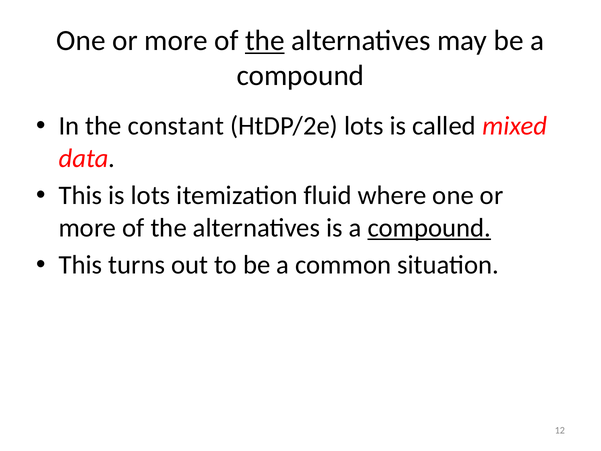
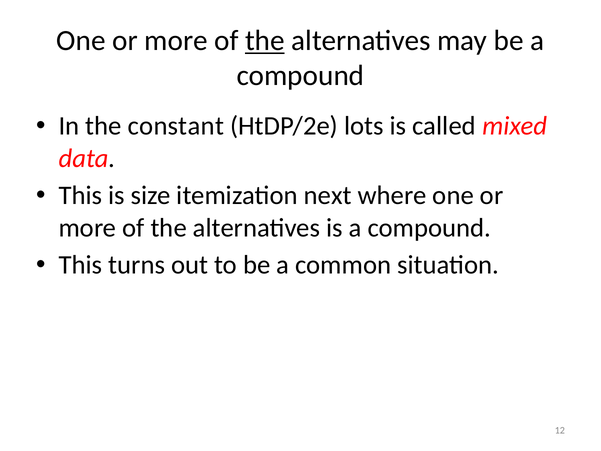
is lots: lots -> size (151, 196)
fluid: fluid -> next (328, 196)
compound underline: present -> none (429, 228)
